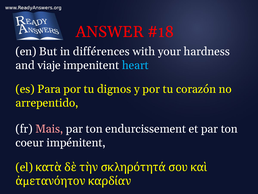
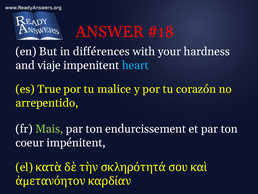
Para: Para -> True (49, 89)
dignos: dignos -> malice (114, 89)
Mais colour: pink -> light green (49, 129)
